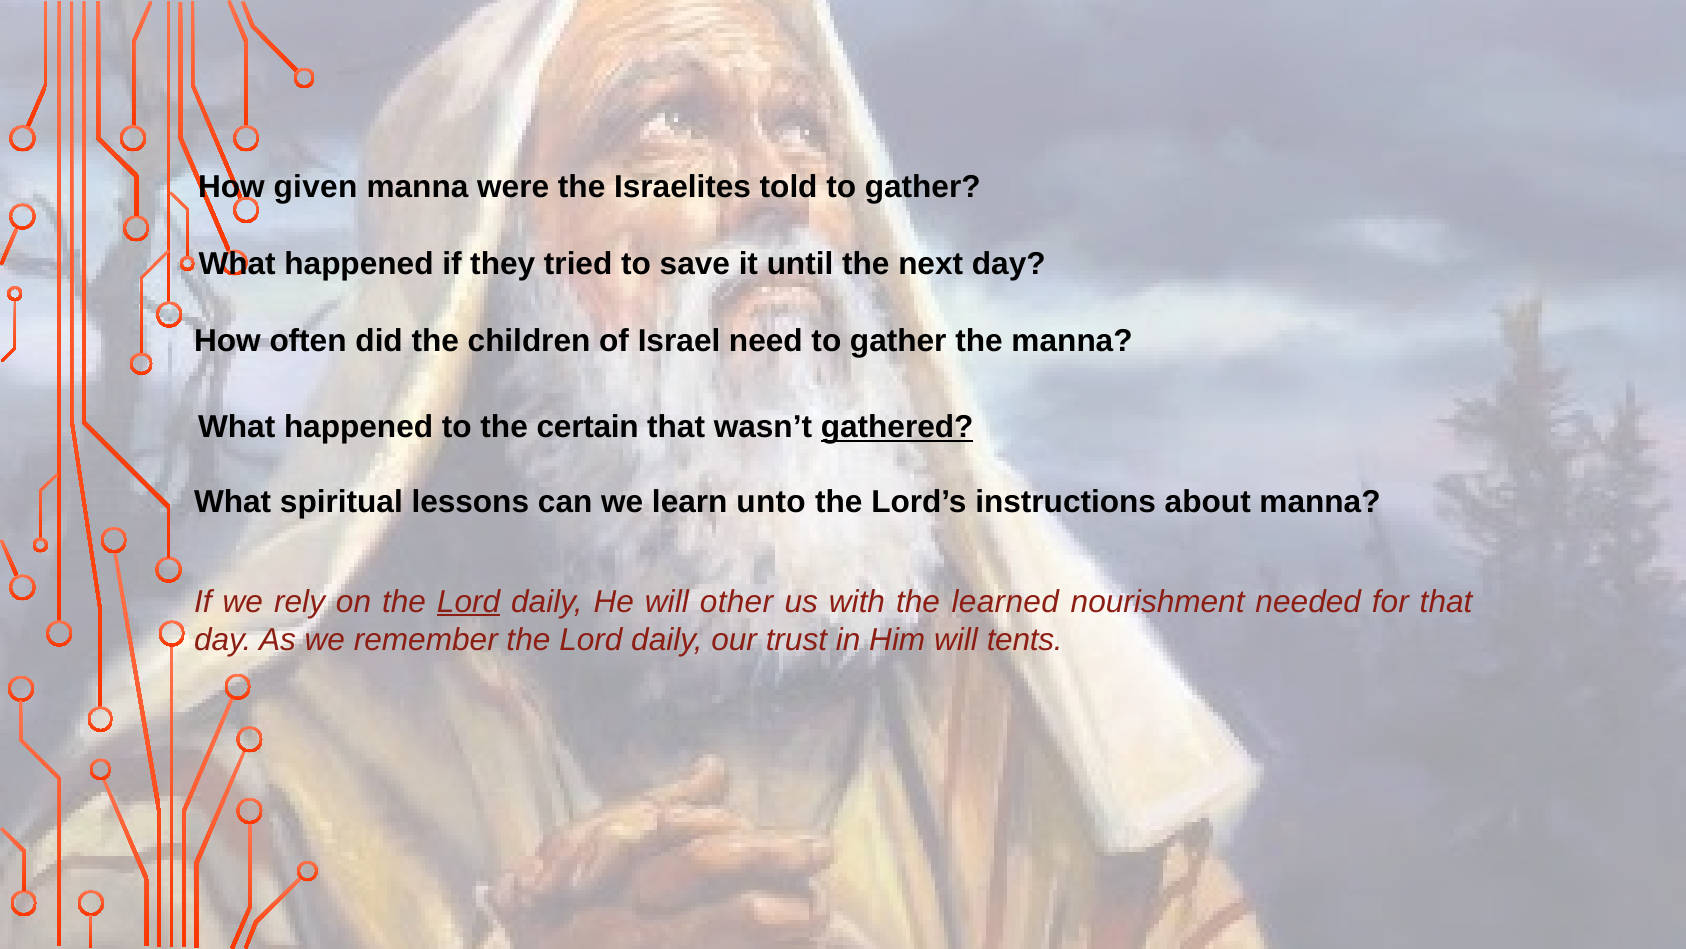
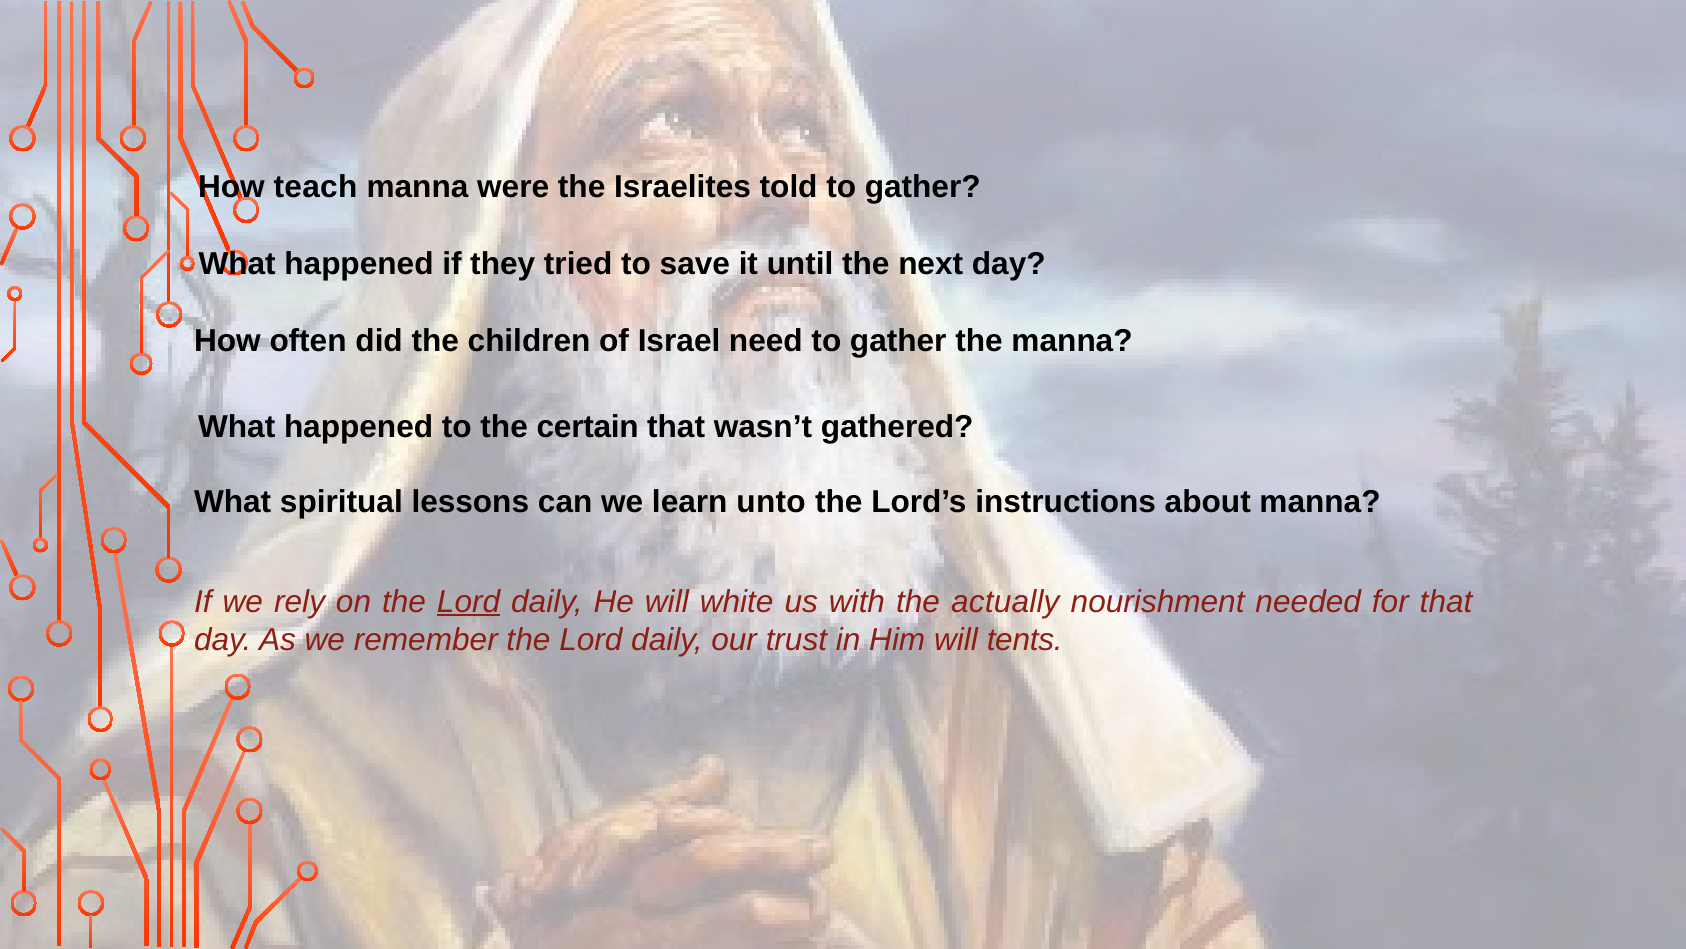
given: given -> teach (315, 187)
gathered underline: present -> none (897, 427)
other: other -> white (737, 601)
learned: learned -> actually (1005, 601)
